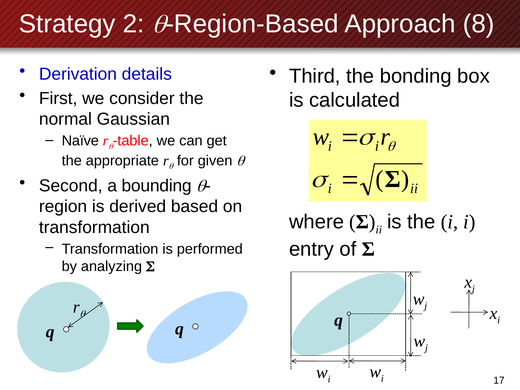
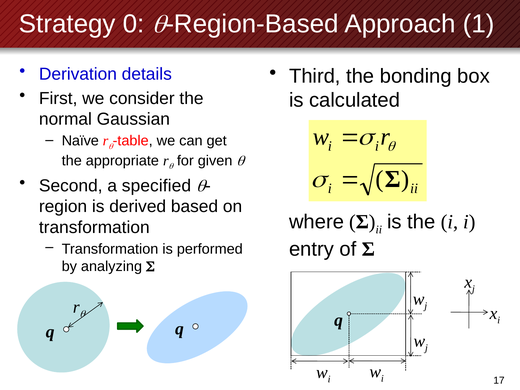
2: 2 -> 0 (134, 24)
8: 8 -> 1 (479, 24)
bounding: bounding -> specified (156, 186)
